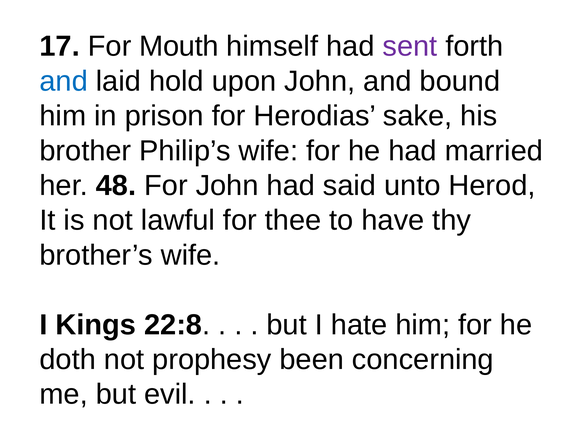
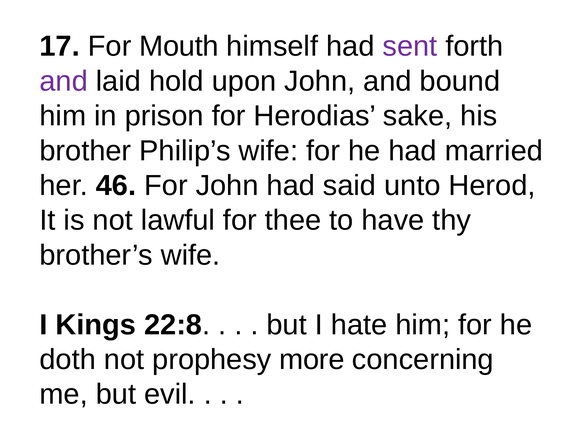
and colour: blue -> purple (64, 81)
48: 48 -> 46 (116, 186)
been: been -> more (312, 360)
